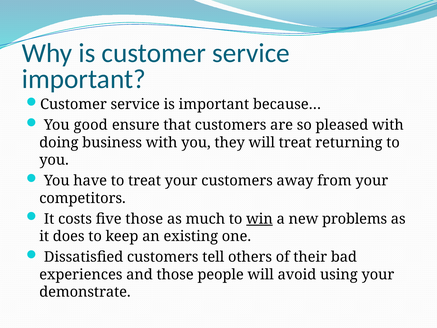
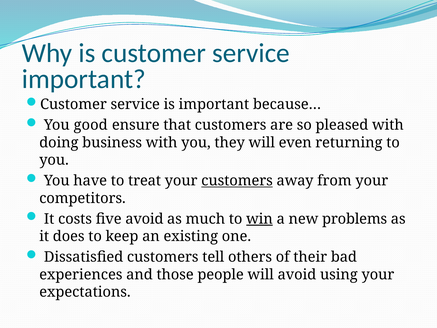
will treat: treat -> even (295, 143)
customers underline: none -> present (237, 181)
five those: those -> avoid (144, 219)
demonstrate: demonstrate -> expectations (85, 292)
